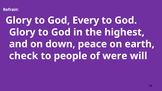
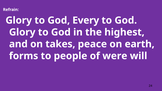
down: down -> takes (60, 44)
check: check -> forms (24, 56)
